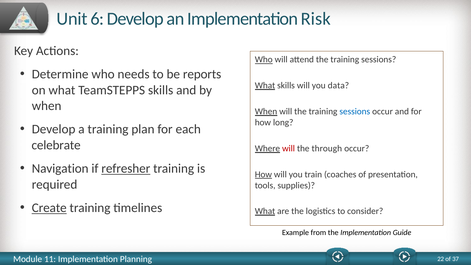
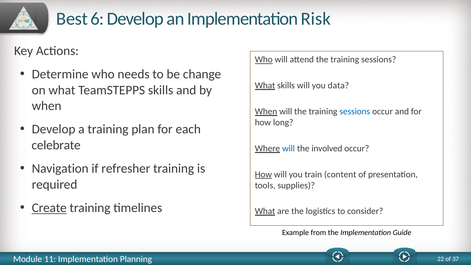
Unit: Unit -> Best (72, 19)
reports: reports -> change (202, 74)
will colour: red -> blue (289, 148)
through: through -> involved (327, 148)
refresher underline: present -> none (126, 169)
coaches: coaches -> content (340, 174)
